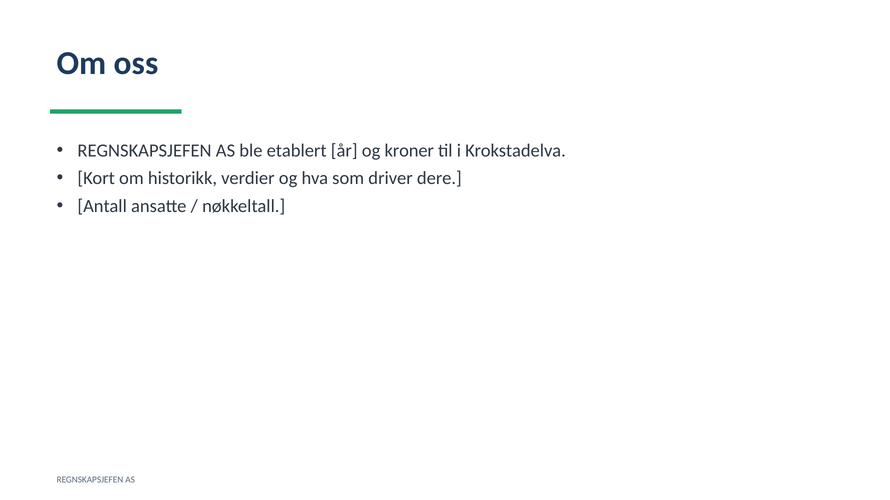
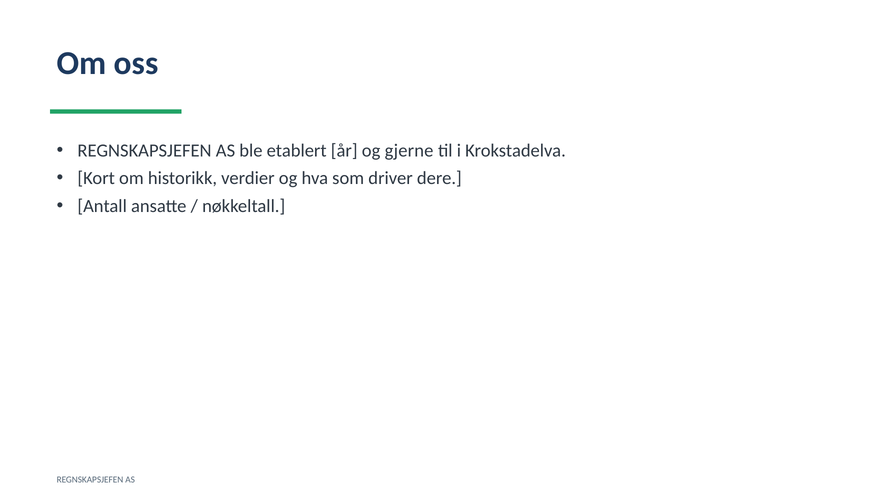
kroner: kroner -> gjerne (409, 151)
